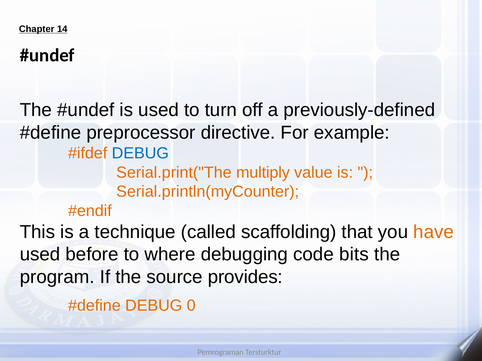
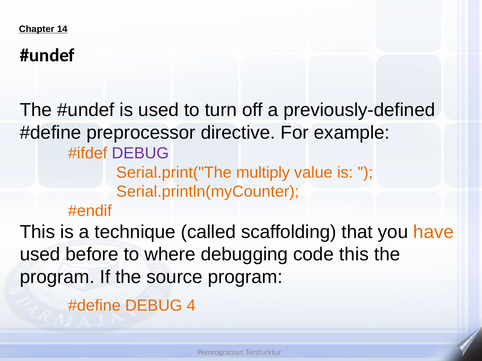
DEBUG colour: blue -> purple (140, 153)
code bits: bits -> this (354, 255)
source provides: provides -> program (245, 277)
0: 0 -> 4 (191, 306)
